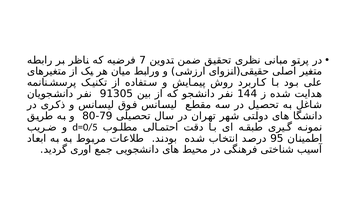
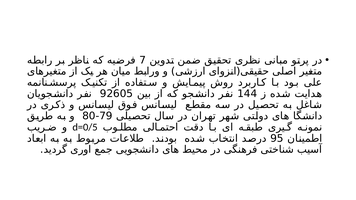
91305: 91305 -> 92605 (116, 94)
